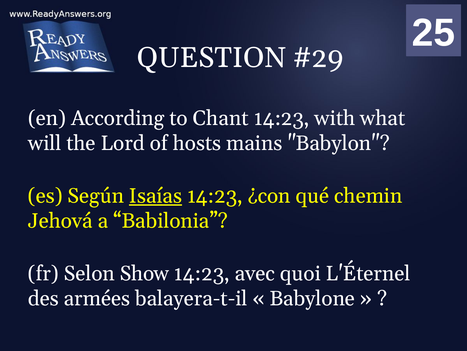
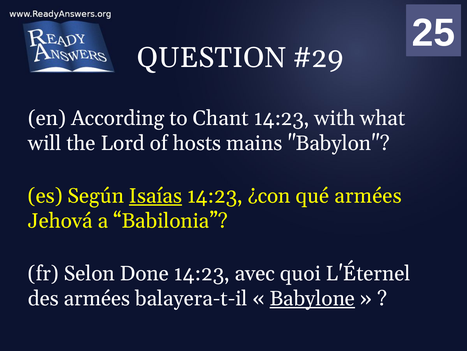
qué chemin: chemin -> armées (368, 196)
Show: Show -> Done (144, 273)
Babylone underline: none -> present (312, 298)
